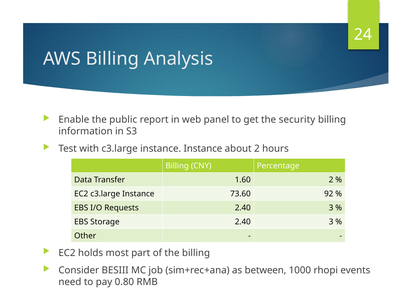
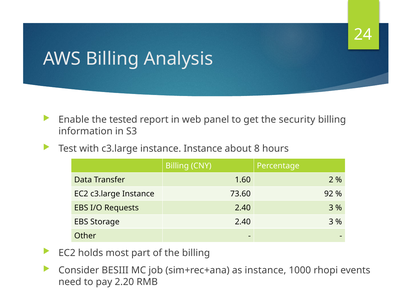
public: public -> tested (123, 120)
about 2: 2 -> 8 (257, 149)
as between: between -> instance (265, 270)
0.80: 0.80 -> 2.20 (124, 282)
